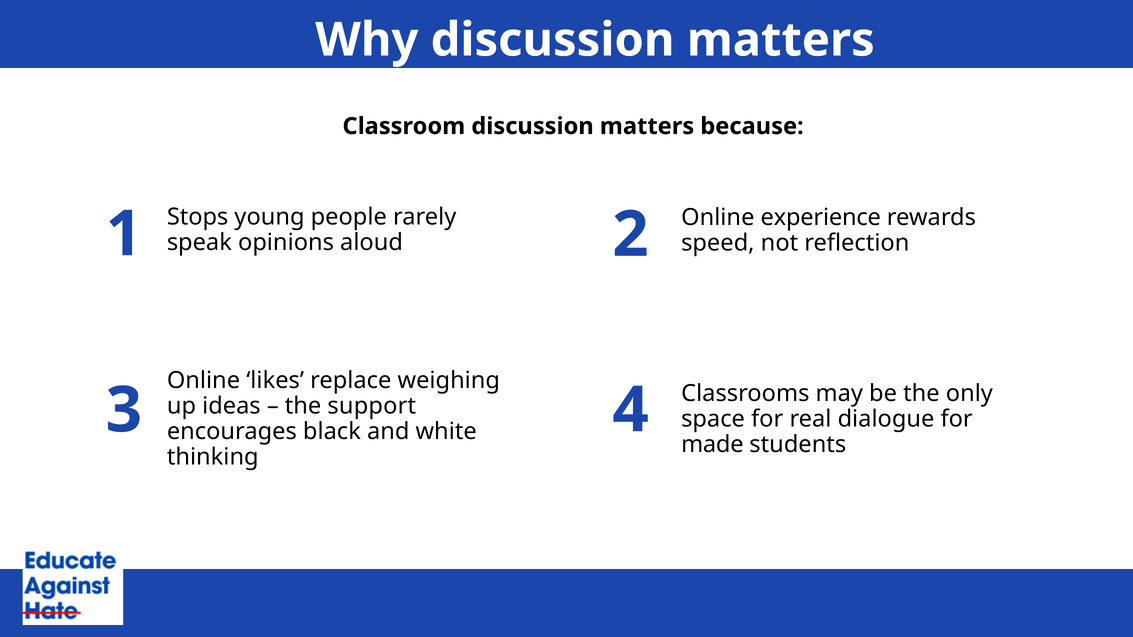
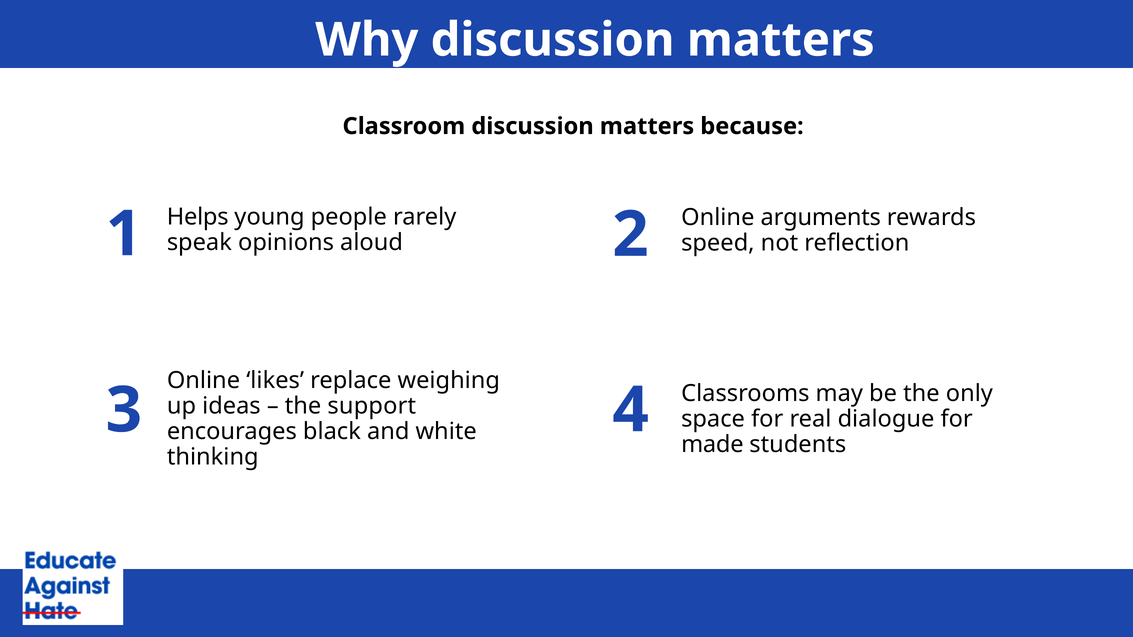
Stops: Stops -> Helps (198, 217)
experience: experience -> arguments (821, 218)
